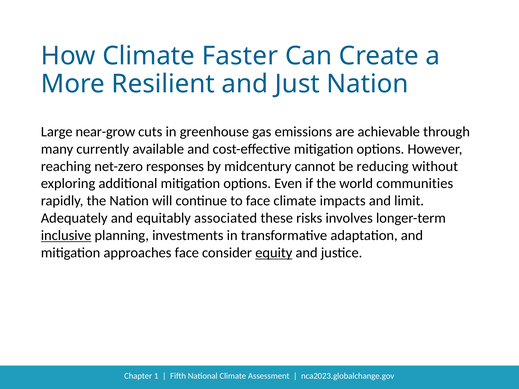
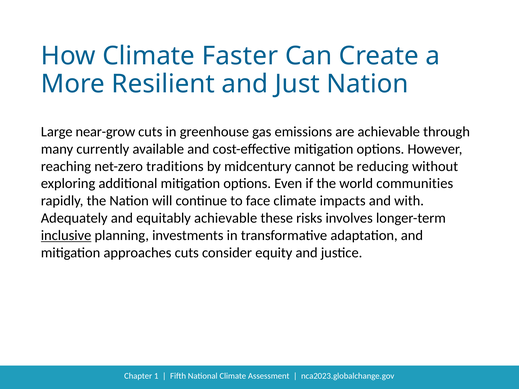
responses: responses -> traditions (175, 166)
limit: limit -> with (409, 201)
equitably associated: associated -> achievable (226, 218)
approaches face: face -> cuts (187, 253)
equity underline: present -> none (274, 253)
